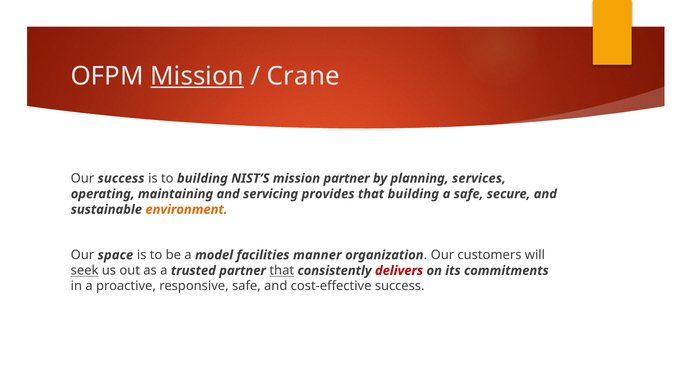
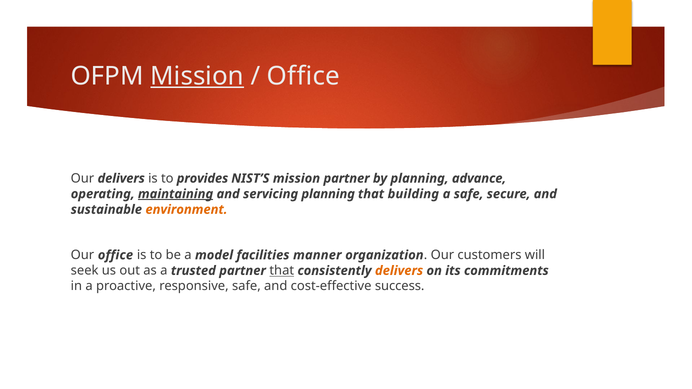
Crane: Crane -> Office (303, 76)
Our success: success -> delivers (121, 179)
to building: building -> provides (202, 179)
services: services -> advance (479, 179)
maintaining underline: none -> present (176, 194)
servicing provides: provides -> planning (328, 194)
Our space: space -> office (115, 255)
seek underline: present -> none (85, 271)
delivers colour: red -> orange (399, 271)
